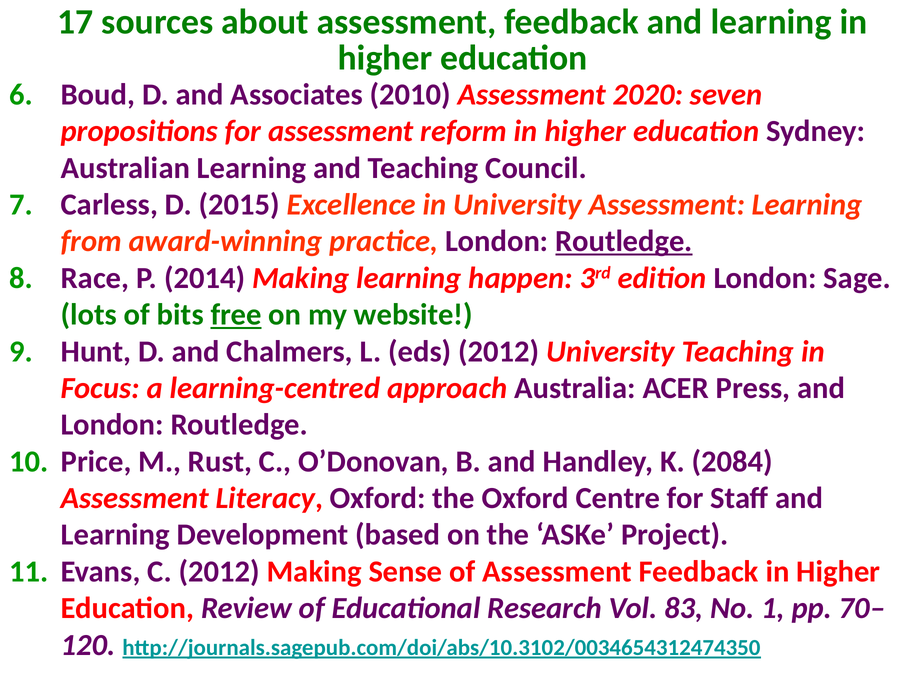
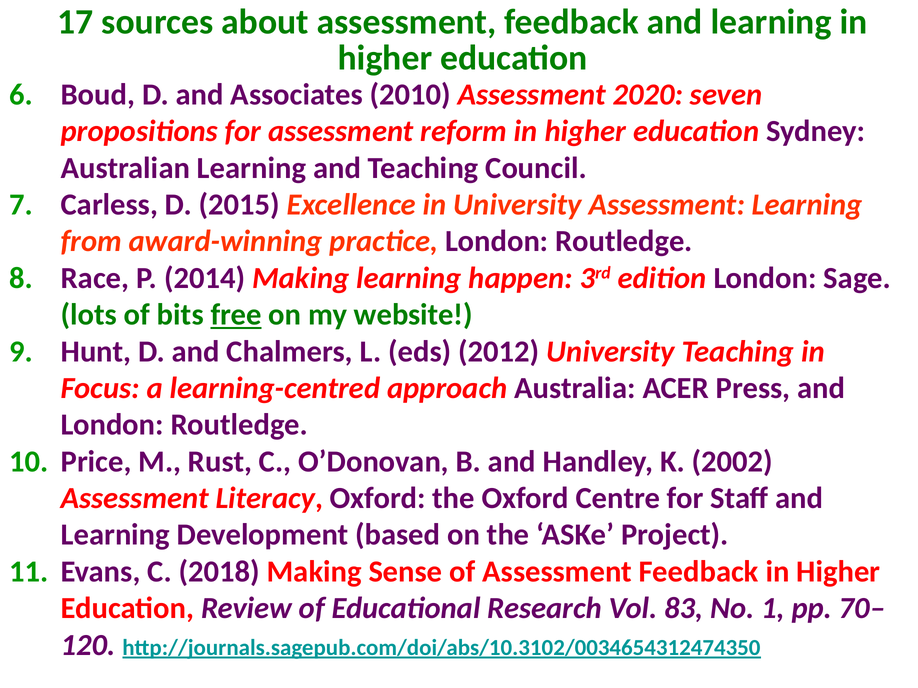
Routledge underline: present -> none (624, 242)
2084: 2084 -> 2002 (732, 462)
C 2012: 2012 -> 2018 (219, 572)
